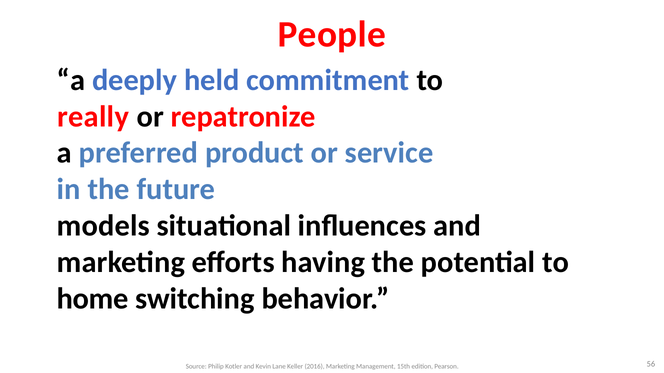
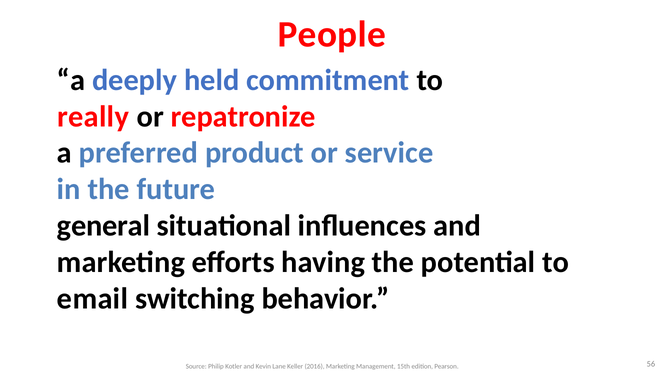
models: models -> general (104, 226)
home: home -> email (92, 299)
